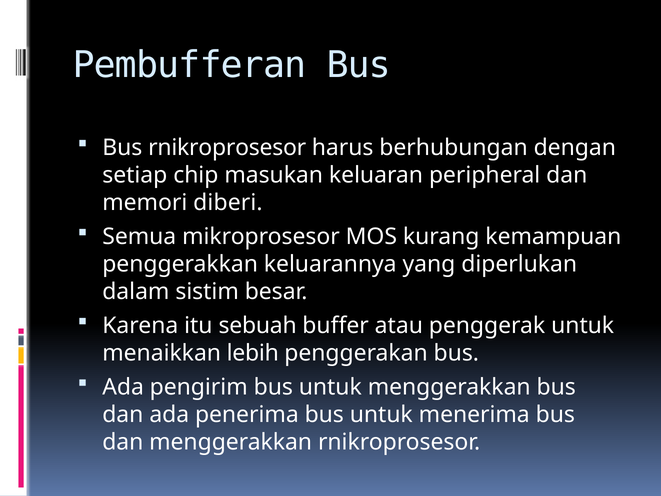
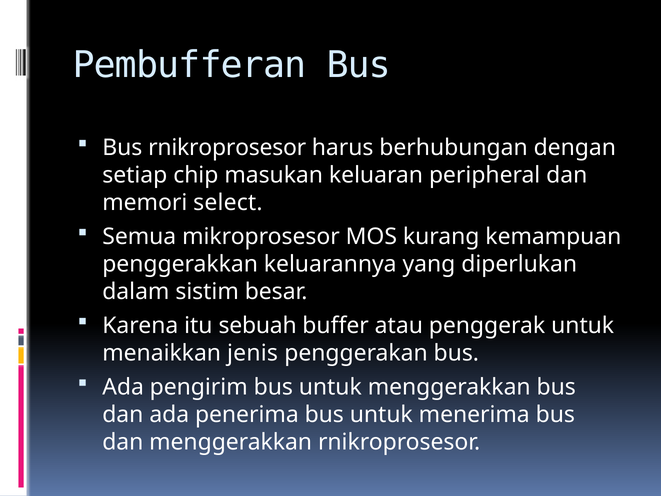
diberi: diberi -> select (228, 203)
lebih: lebih -> jenis (252, 353)
